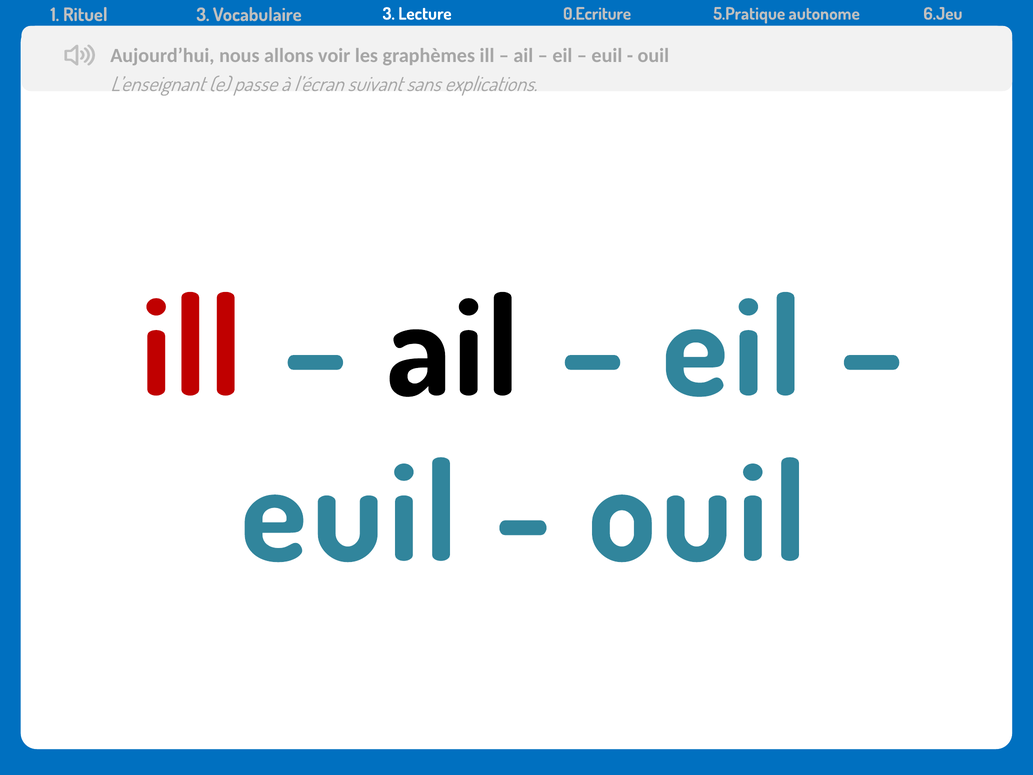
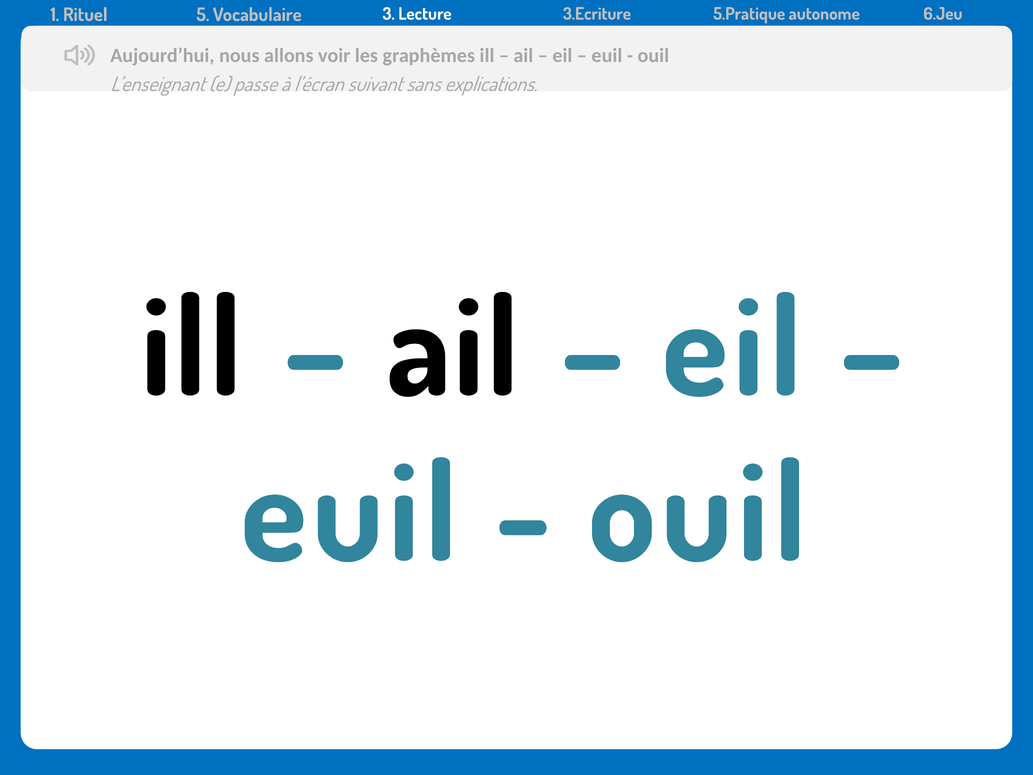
Rituel 3: 3 -> 5 (203, 15)
0.Ecriture: 0.Ecriture -> 3.Ecriture (597, 14)
ill colour: red -> black (192, 350)
